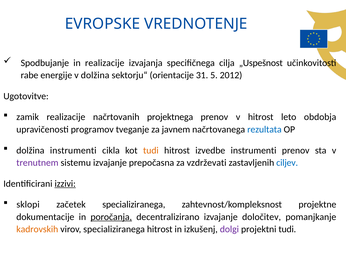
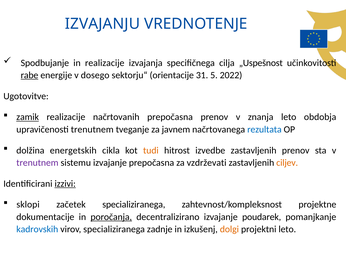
EVROPSKE: EVROPSKE -> IZVAJANJU (102, 24)
rabe underline: none -> present (30, 75)
v dolžina: dolžina -> dosego (95, 75)
2012: 2012 -> 2022 (231, 75)
zamik underline: none -> present (28, 117)
načrtovanih projektnega: projektnega -> prepočasna (170, 117)
v hitrost: hitrost -> znanja (261, 117)
upravičenosti programov: programov -> trenutnem (92, 130)
dolžina instrumenti: instrumenti -> energetskih (73, 151)
izvedbe instrumenti: instrumenti -> zastavljenih (254, 151)
ciljev colour: blue -> orange (287, 163)
določitev: določitev -> poudarek (262, 217)
kadrovskih colour: orange -> blue (37, 230)
specializiranega hitrost: hitrost -> zadnje (160, 230)
dolgi colour: purple -> orange (229, 230)
projektni tudi: tudi -> leto (287, 230)
